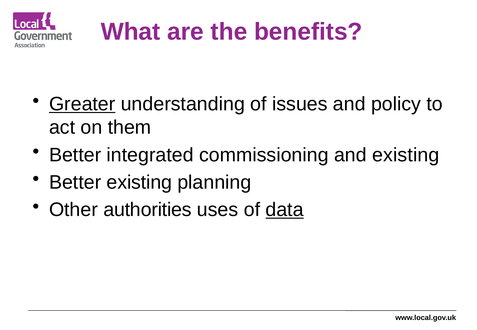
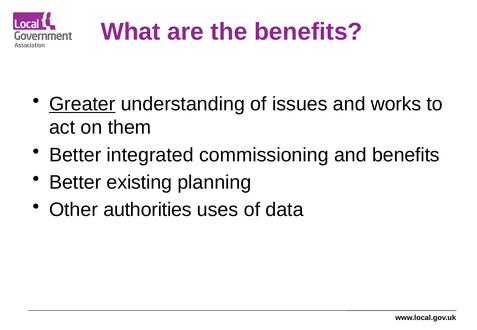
policy: policy -> works (396, 104)
and existing: existing -> benefits (406, 155)
data underline: present -> none (285, 210)
